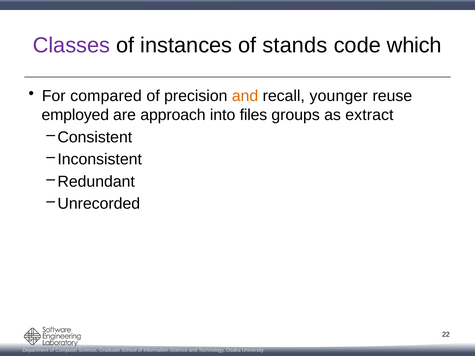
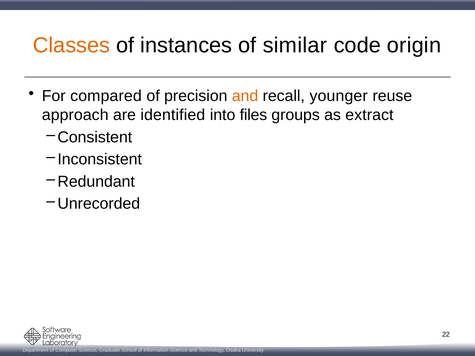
Classes colour: purple -> orange (71, 45)
stands: stands -> similar (295, 45)
which: which -> origin (414, 45)
employed: employed -> approach (75, 115)
approach: approach -> identified (173, 115)
